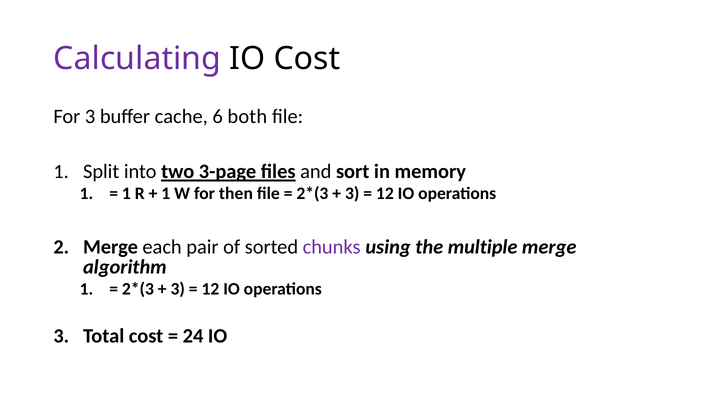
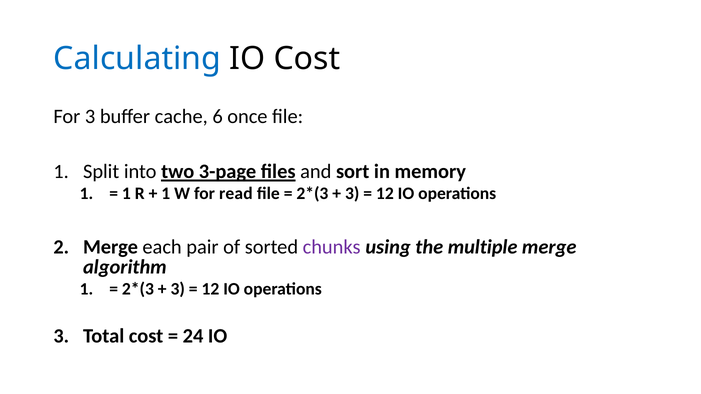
Calculating colour: purple -> blue (137, 59)
both: both -> once (247, 117)
then: then -> read (236, 194)
